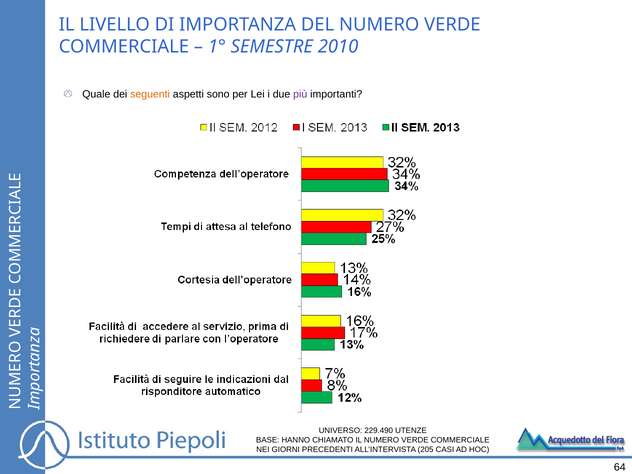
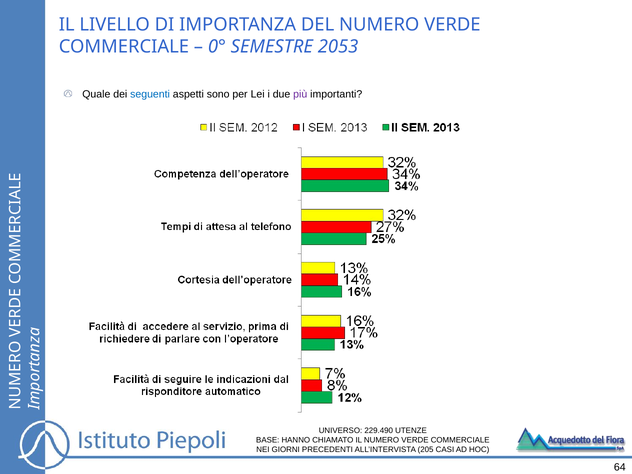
1°: 1° -> 0° (217, 47)
2010: 2010 -> 2053 (338, 47)
seguenti colour: orange -> blue (150, 94)
